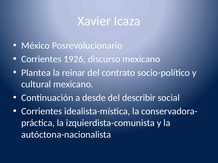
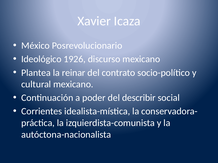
Corrientes: Corrientes -> Ideológico (41, 59)
desde: desde -> poder (94, 98)
